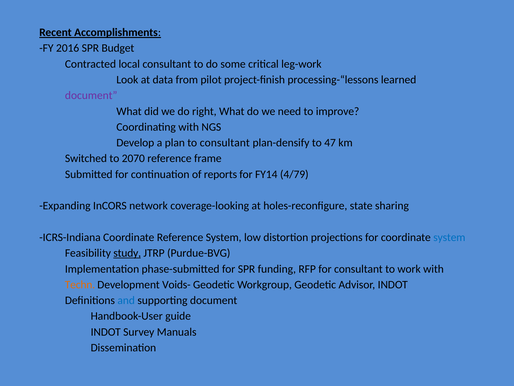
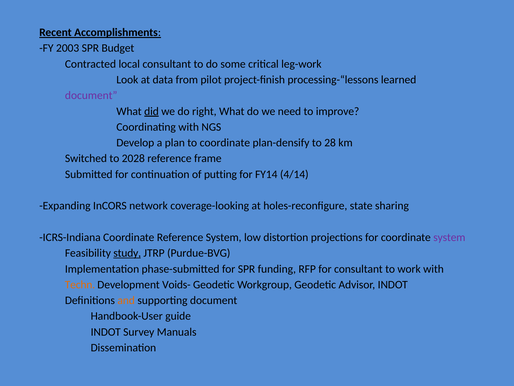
2016: 2016 -> 2003 (68, 48)
did underline: none -> present (151, 111)
to consultant: consultant -> coordinate (225, 143)
47: 47 -> 28 (330, 143)
2070: 2070 -> 2028 (133, 158)
reports: reports -> putting (220, 174)
4/79: 4/79 -> 4/14 (294, 174)
system colour: blue -> purple (449, 237)
and colour: blue -> orange (126, 300)
